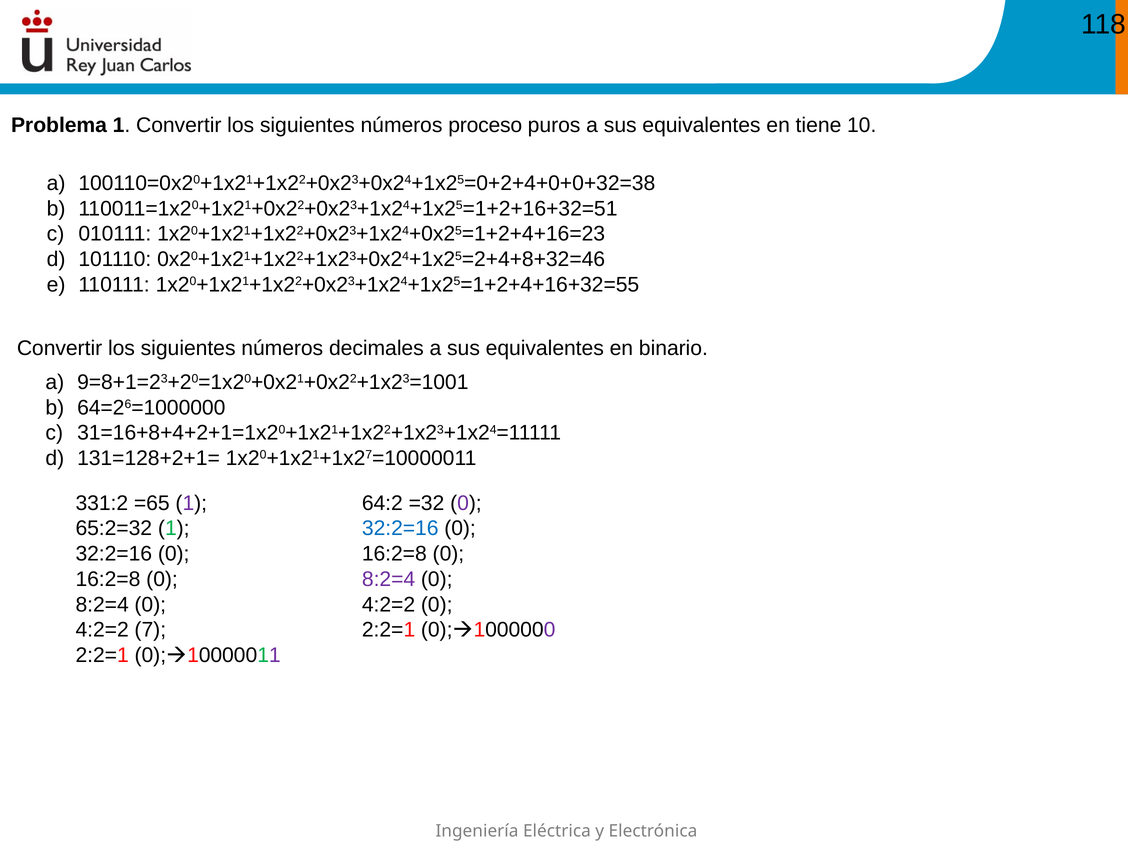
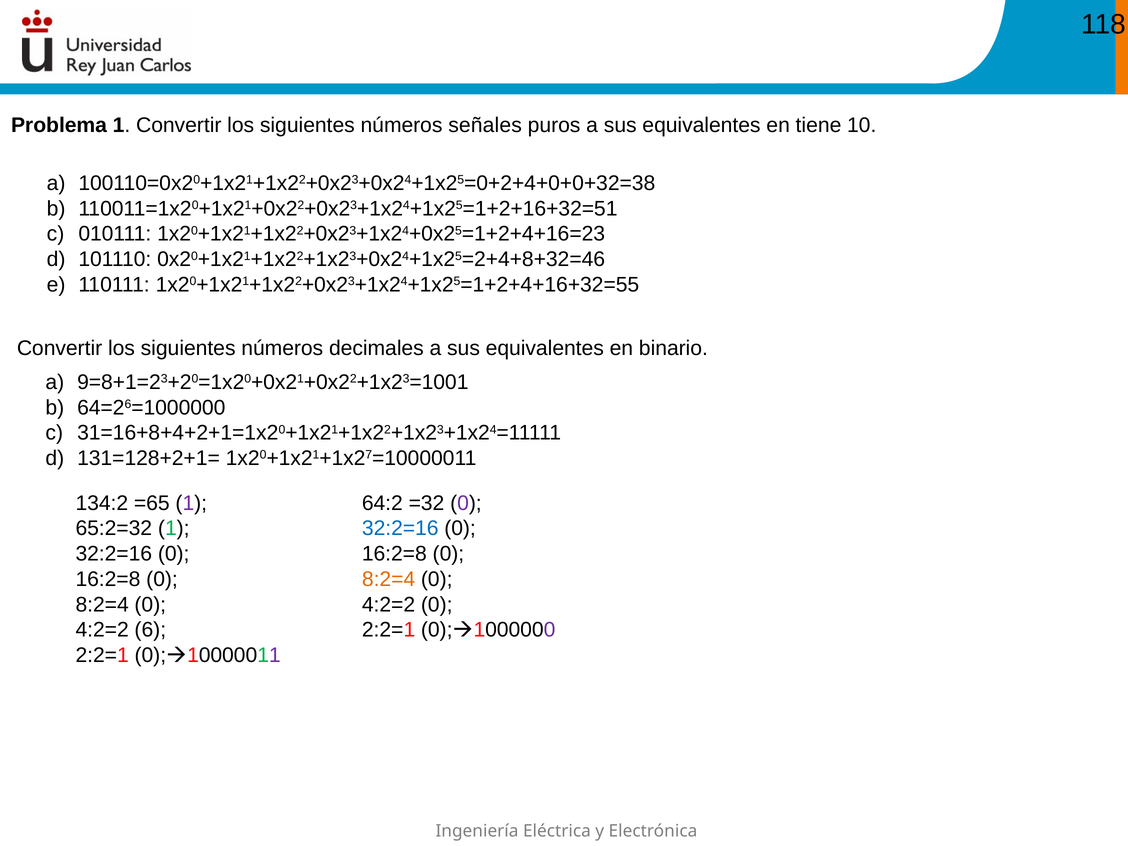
proceso: proceso -> señales (485, 125)
331:2: 331:2 -> 134:2 (102, 503)
8:2=4 colour: purple -> orange (389, 579)
7: 7 -> 6 (150, 630)
